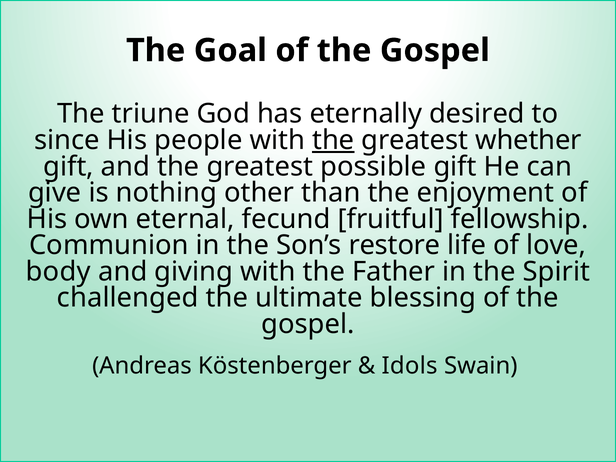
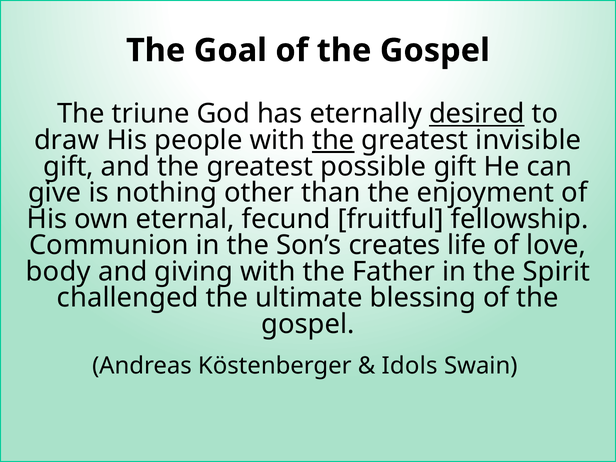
desired underline: none -> present (477, 114)
since: since -> draw (67, 140)
whether: whether -> invisible (528, 140)
restore: restore -> creates (395, 245)
